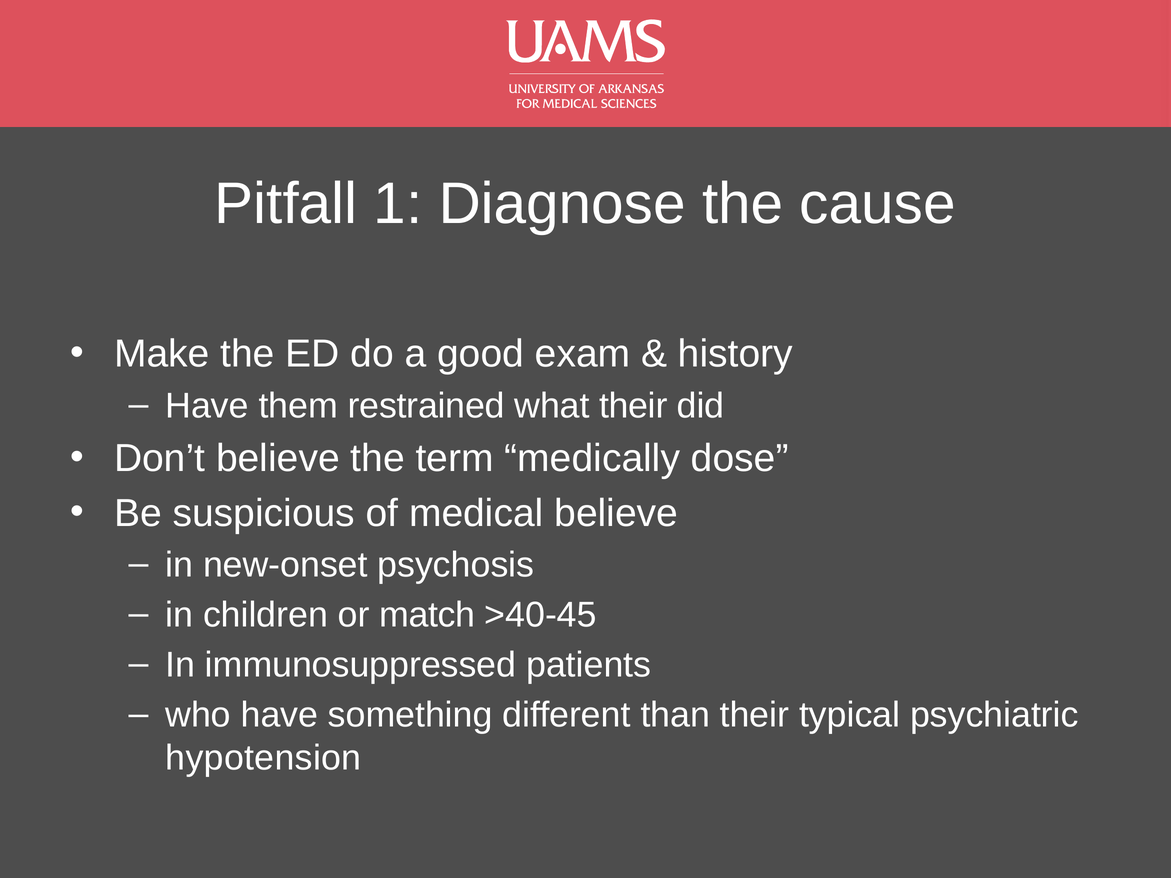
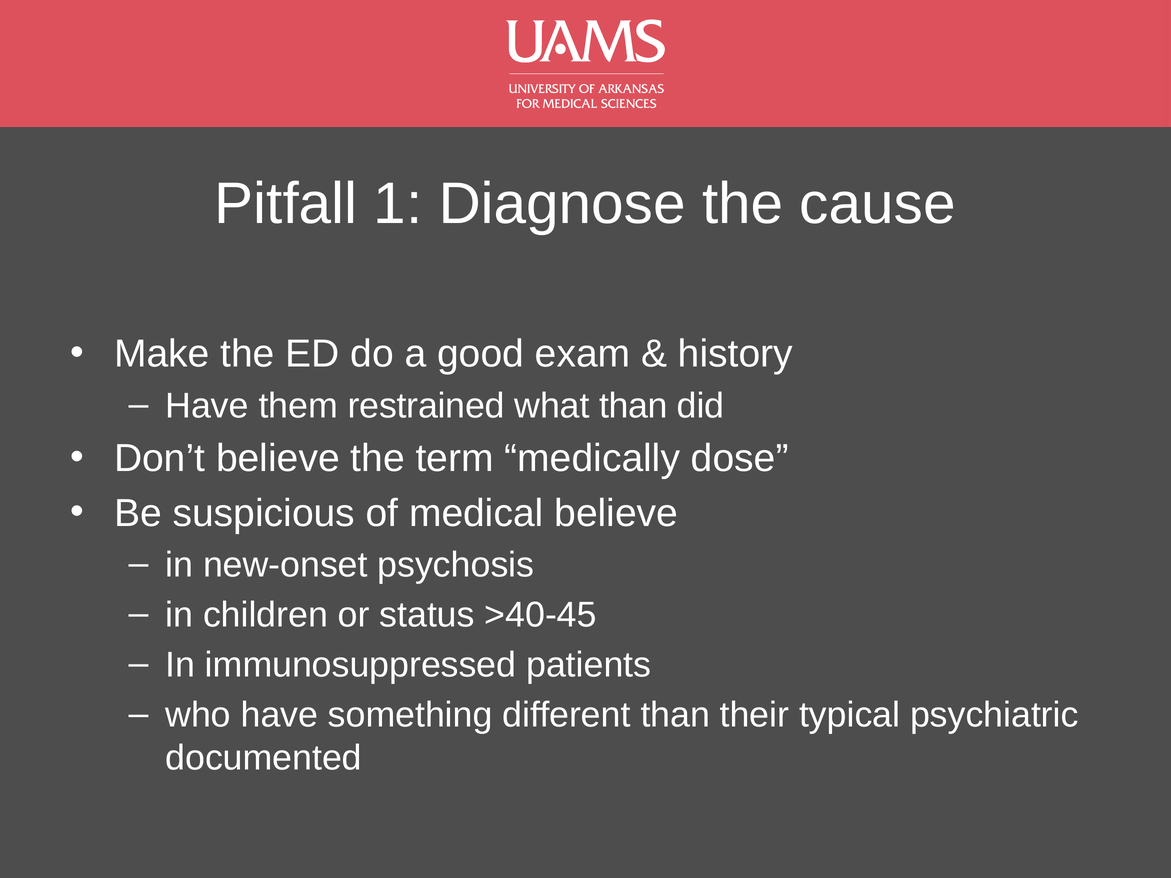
what their: their -> than (633, 406)
match: match -> status (427, 615)
hypotension: hypotension -> documented (264, 758)
